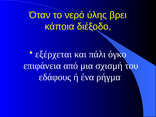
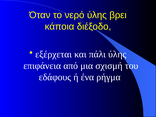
πάλι όγκο: όγκο -> ύλης (117, 54)
